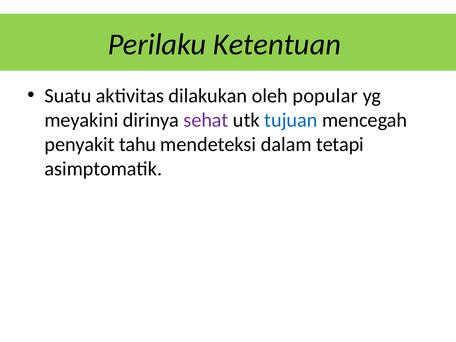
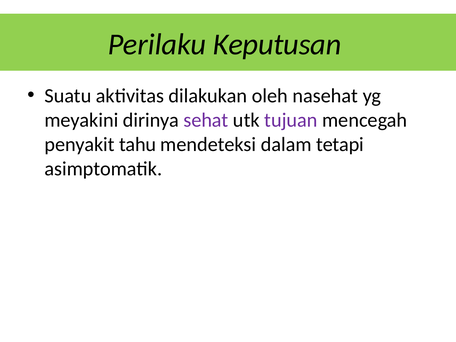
Ketentuan: Ketentuan -> Keputusan (277, 44)
popular: popular -> nasehat (325, 96)
tujuan colour: blue -> purple (291, 120)
